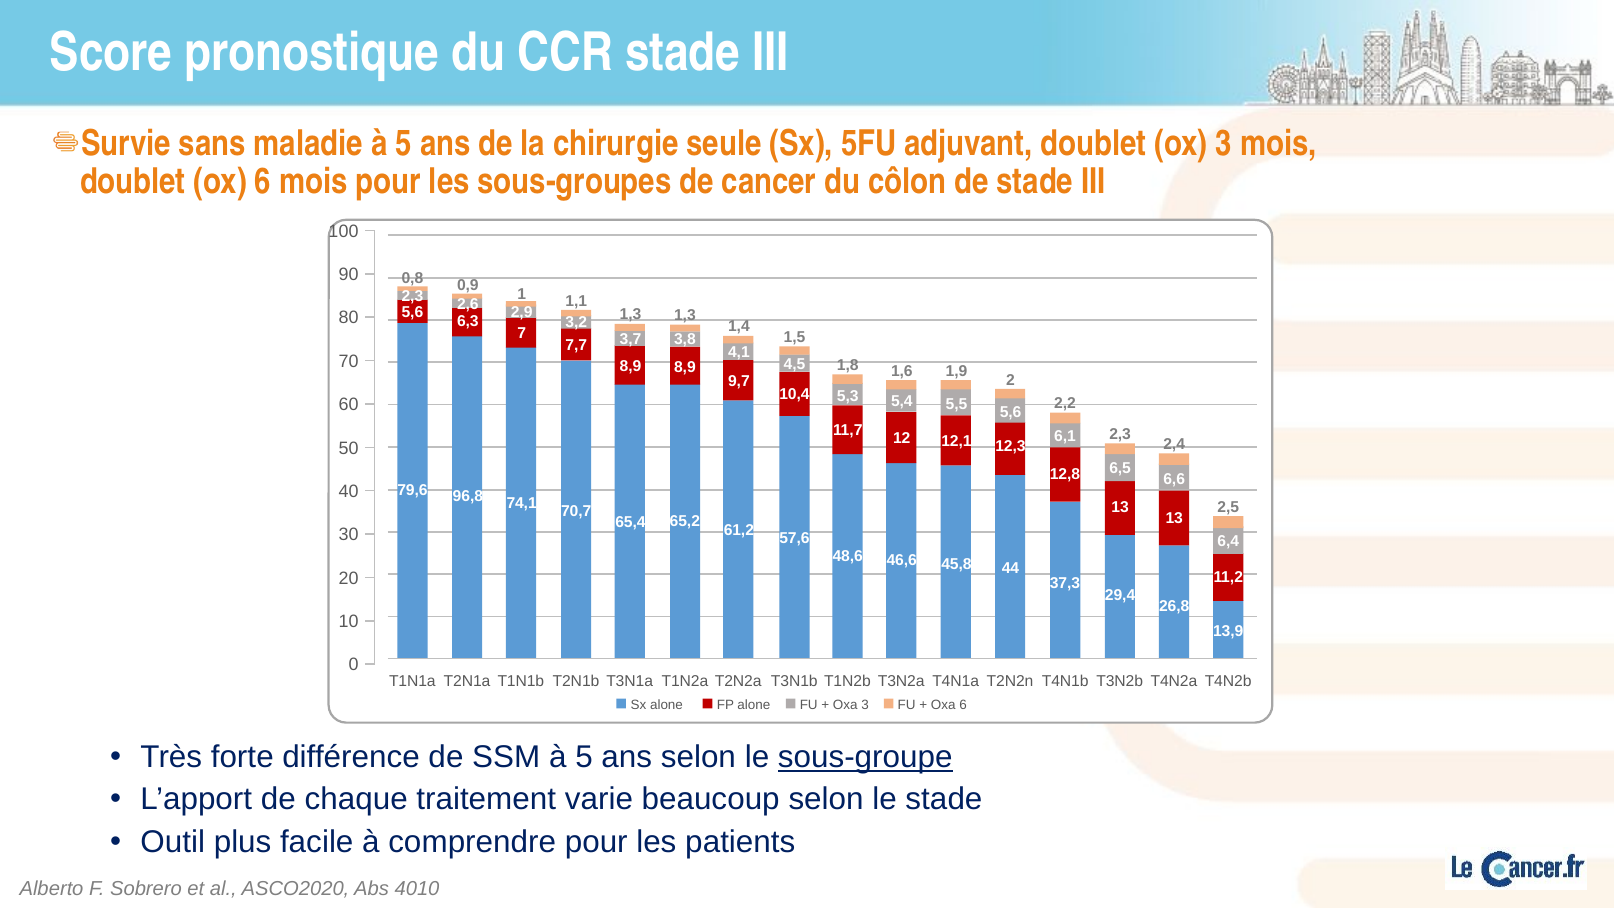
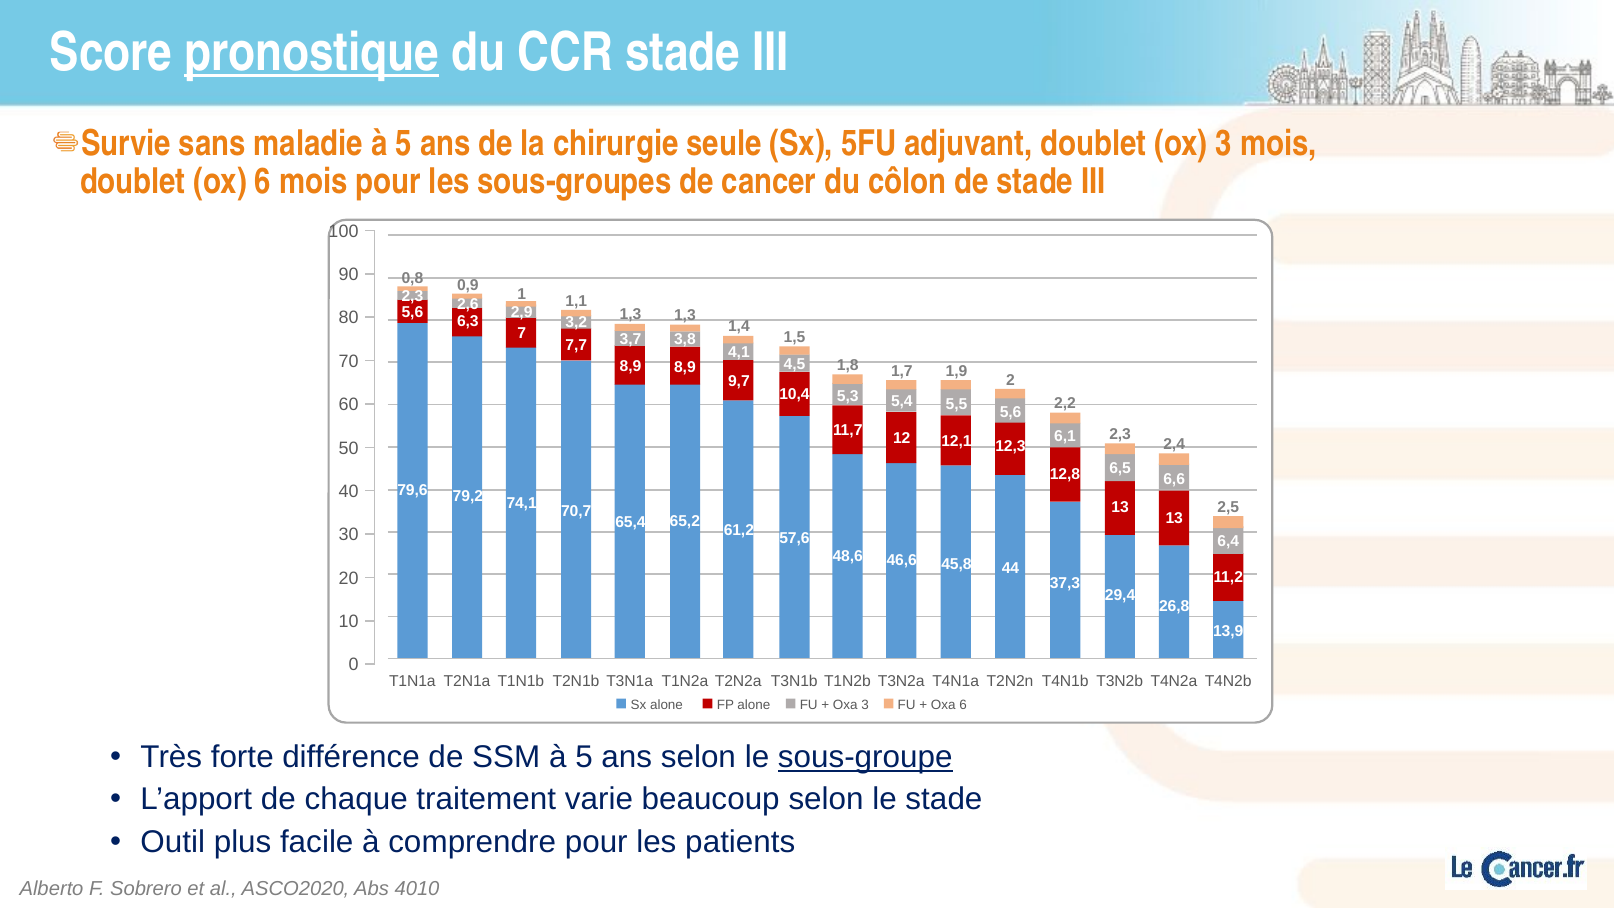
pronostique underline: none -> present (312, 52)
1,6: 1,6 -> 1,7 (902, 371)
96,8: 96,8 -> 79,2 (468, 497)
